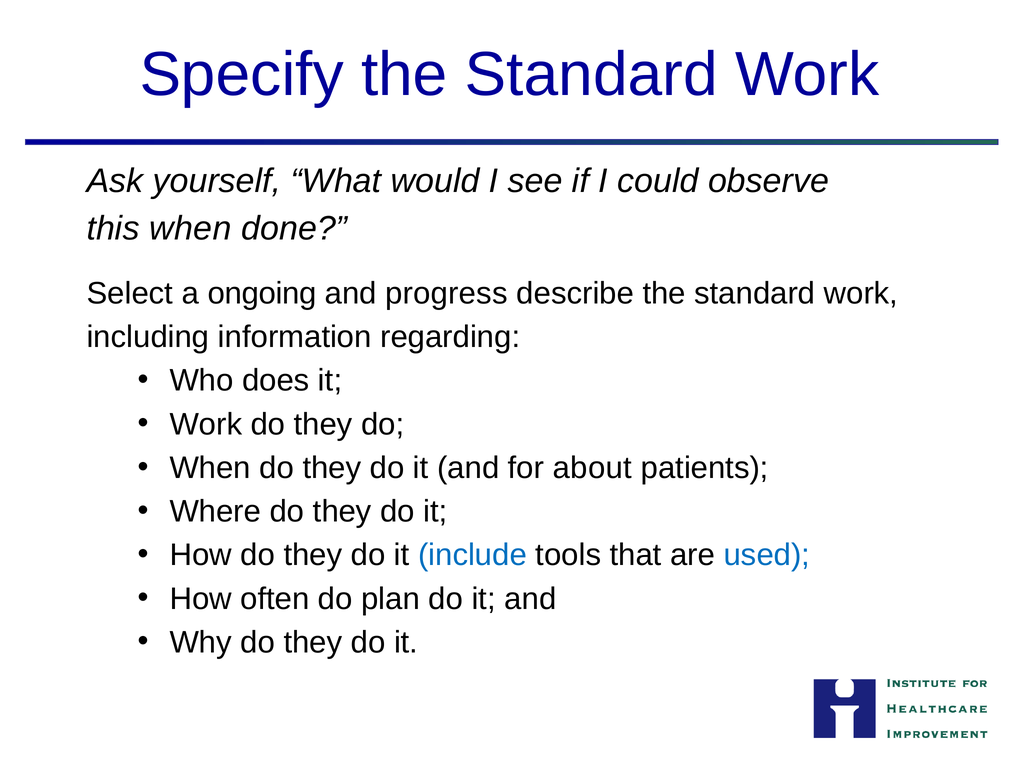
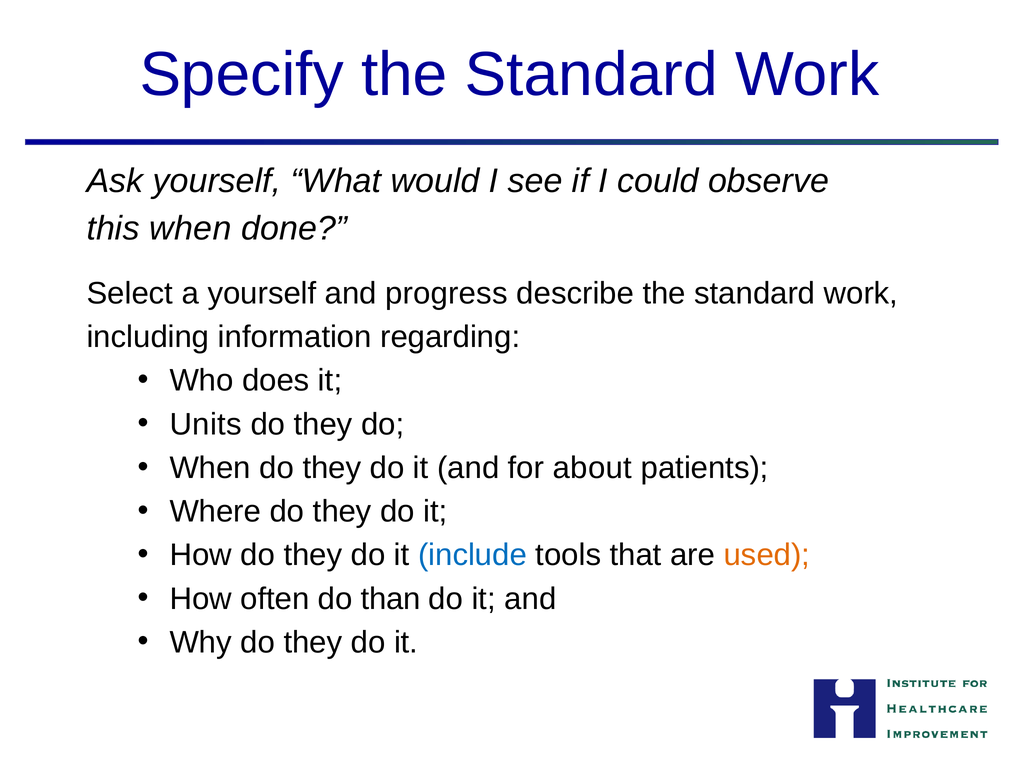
a ongoing: ongoing -> yourself (262, 293)
Work: Work -> Units (206, 424)
used colour: blue -> orange (767, 555)
plan: plan -> than (391, 599)
